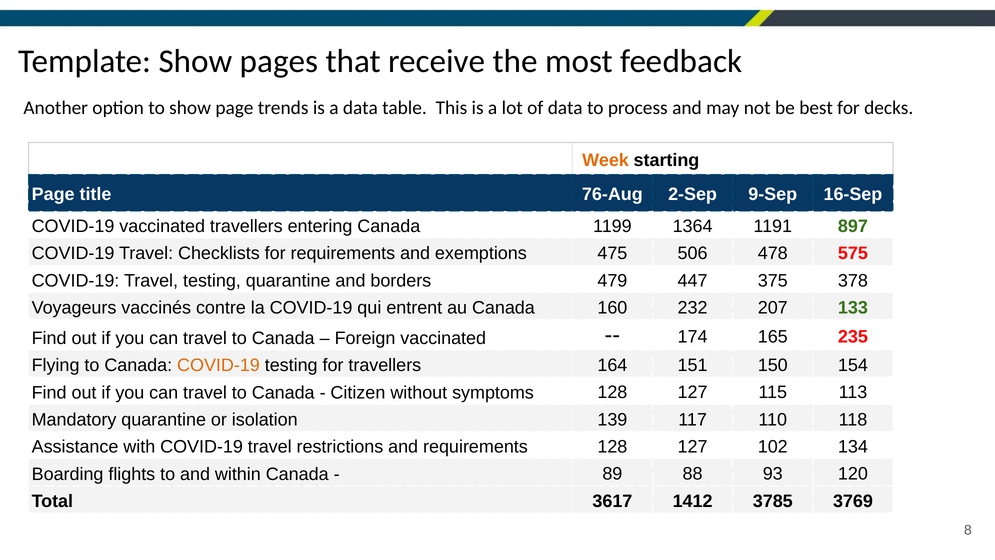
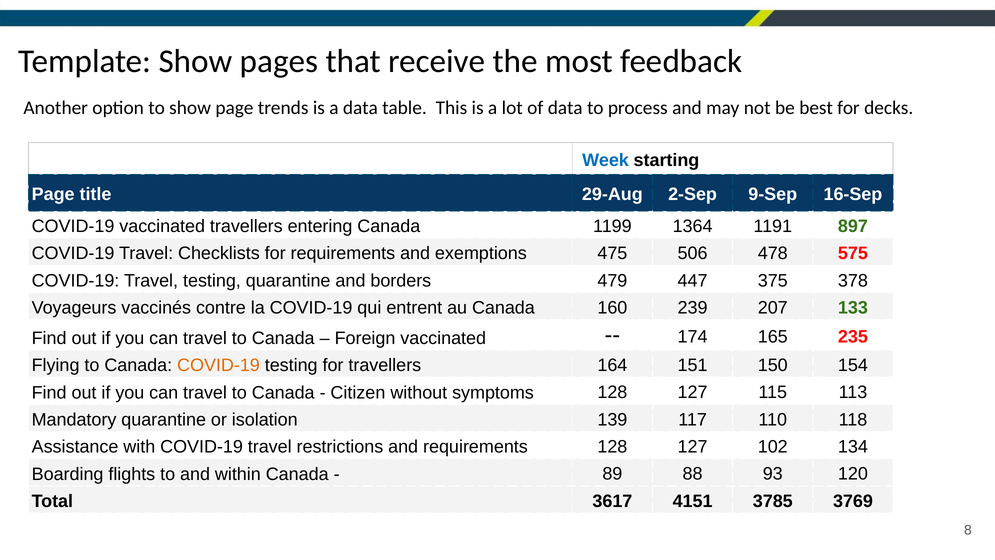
Week colour: orange -> blue (605, 160)
76-Aug: 76-Aug -> 29-Aug (612, 194)
232: 232 -> 239 (693, 308)
1412: 1412 -> 4151 (693, 501)
